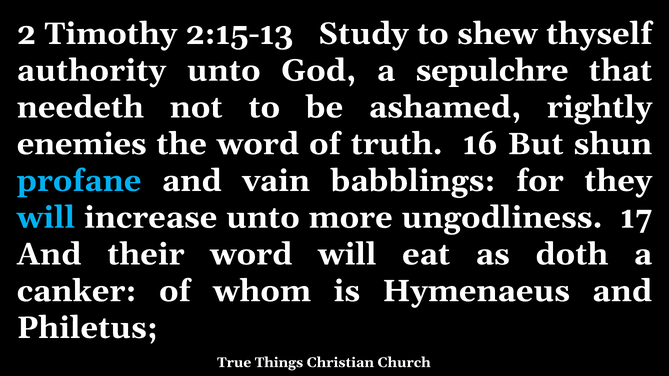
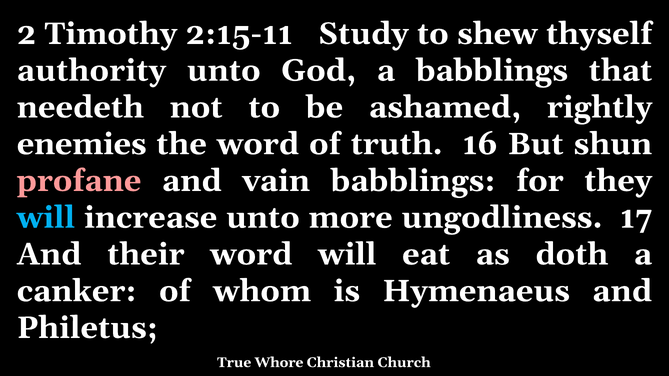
2:15-13: 2:15-13 -> 2:15-11 (239, 34)
a sepulchre: sepulchre -> babblings (492, 71)
profane colour: light blue -> pink (79, 181)
Things: Things -> Whore (279, 363)
